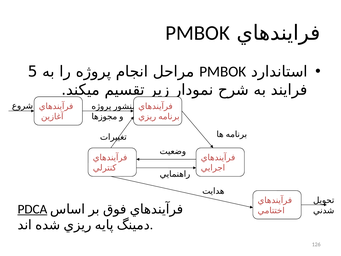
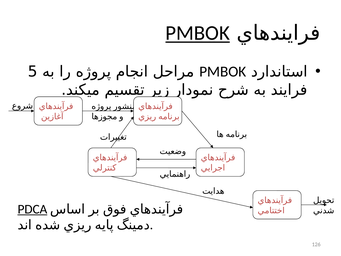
PMBOK underline: none -> present (198, 33)
